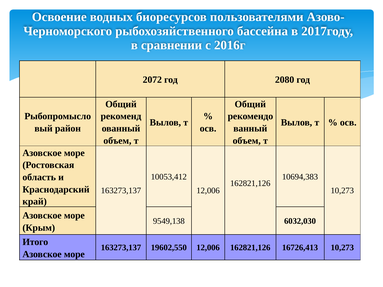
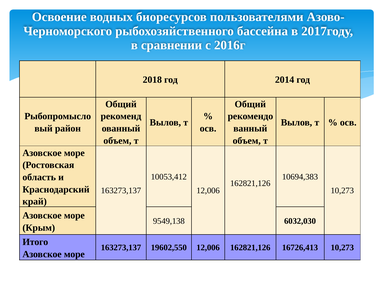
2072: 2072 -> 2018 (152, 80)
2080: 2080 -> 2014 (285, 80)
